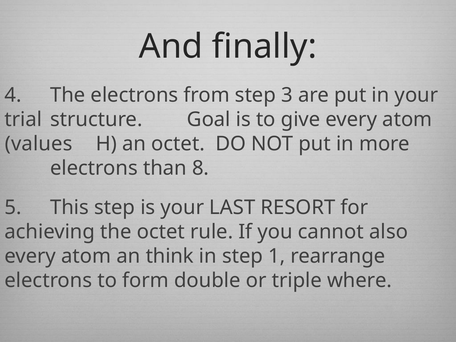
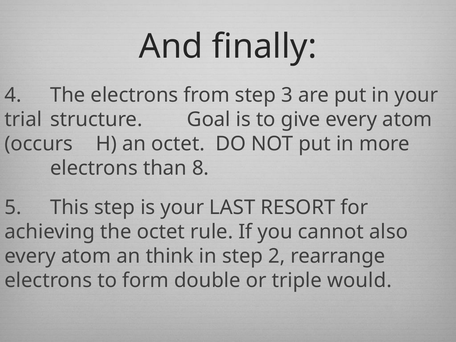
values: values -> occurs (39, 144)
1: 1 -> 2 (277, 256)
where: where -> would (359, 281)
